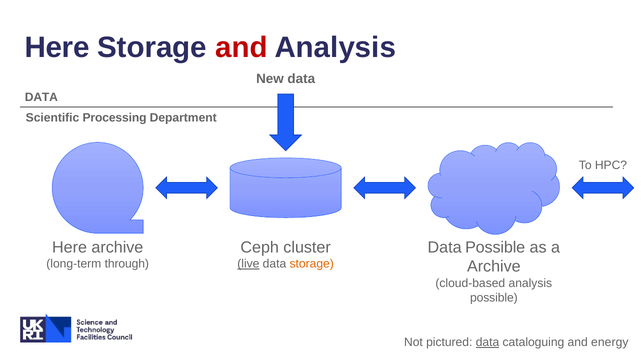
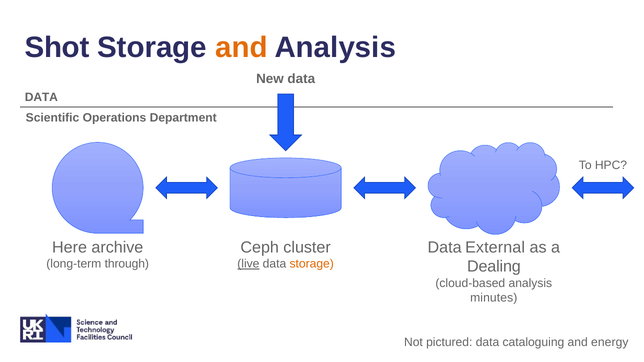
Here: Here -> Shot (57, 48)
and colour: red -> orange (241, 48)
Processing: Processing -> Operations (114, 118)
Data Possible: Possible -> External (495, 247)
Archive: Archive -> Dealing (494, 267)
possible: possible -> minutes (494, 298)
data underline: present -> none (487, 342)
